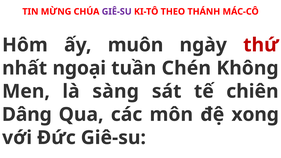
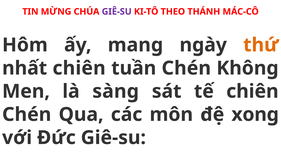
muôn: muôn -> mang (135, 45)
thứ colour: red -> orange (261, 45)
nhất ngoại: ngoại -> chiên (79, 68)
Dâng: Dâng -> Chén (27, 115)
